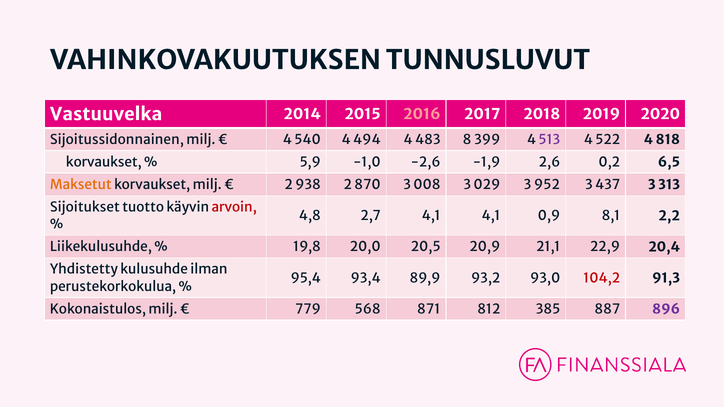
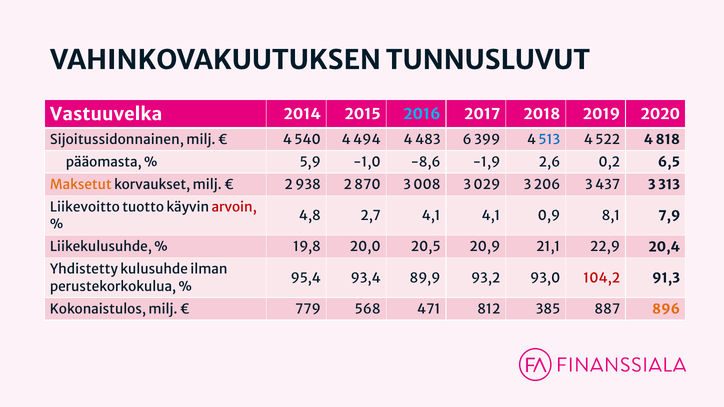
2016 colour: pink -> light blue (422, 114)
8: 8 -> 6 (467, 140)
513 colour: purple -> blue (549, 140)
korvaukset: korvaukset -> pääomasta (104, 162)
-2,6: -2,6 -> -8,6 (426, 162)
952: 952 -> 206 (547, 185)
Sijoitukset: Sijoitukset -> Liikevoitto (85, 207)
2,2: 2,2 -> 7,9 (669, 216)
871: 871 -> 471 (429, 309)
896 colour: purple -> orange (666, 309)
